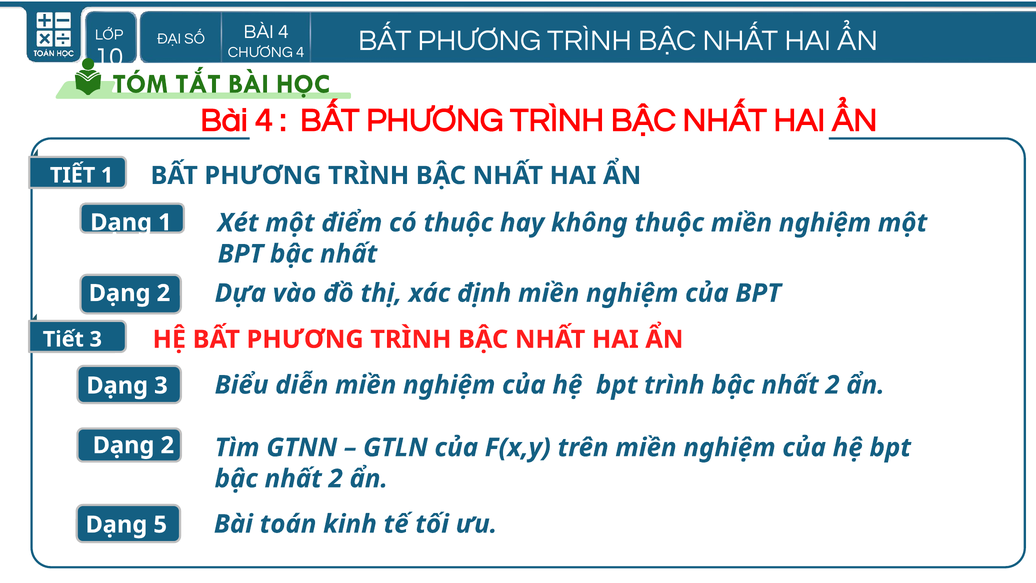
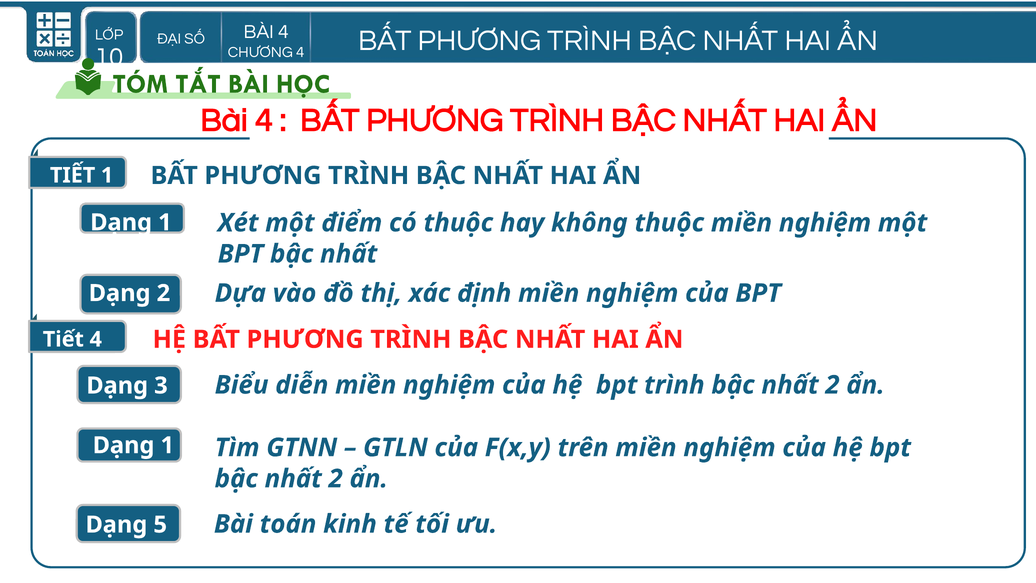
Tiết 3: 3 -> 4 (96, 339)
2: 2 -> 1 (167, 445)
